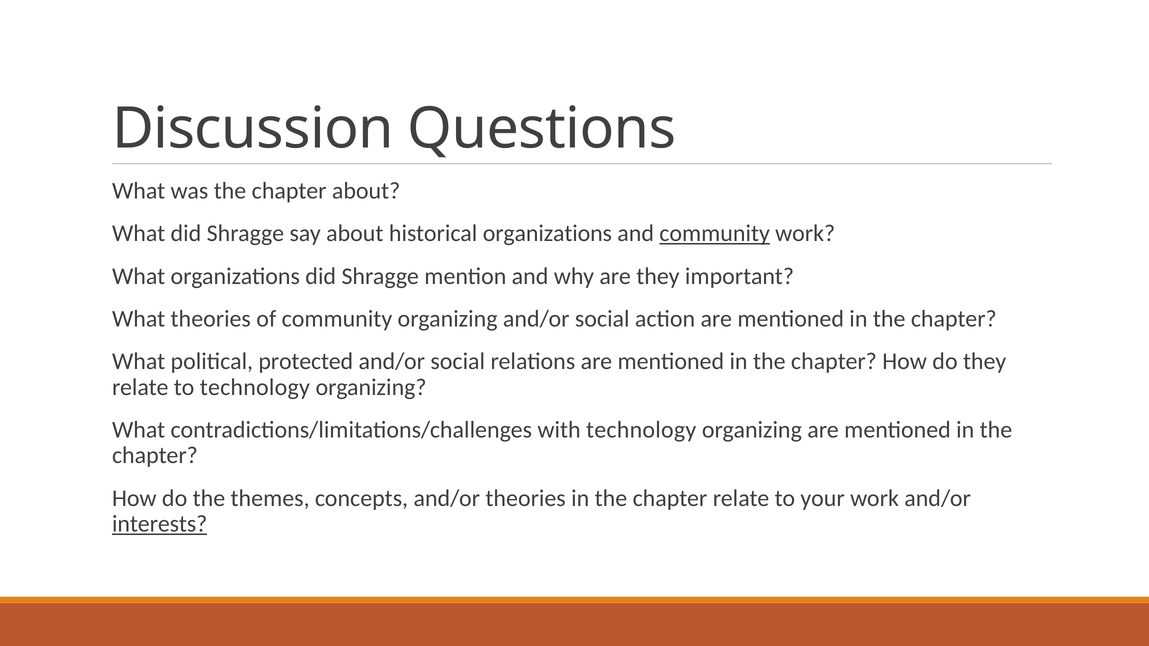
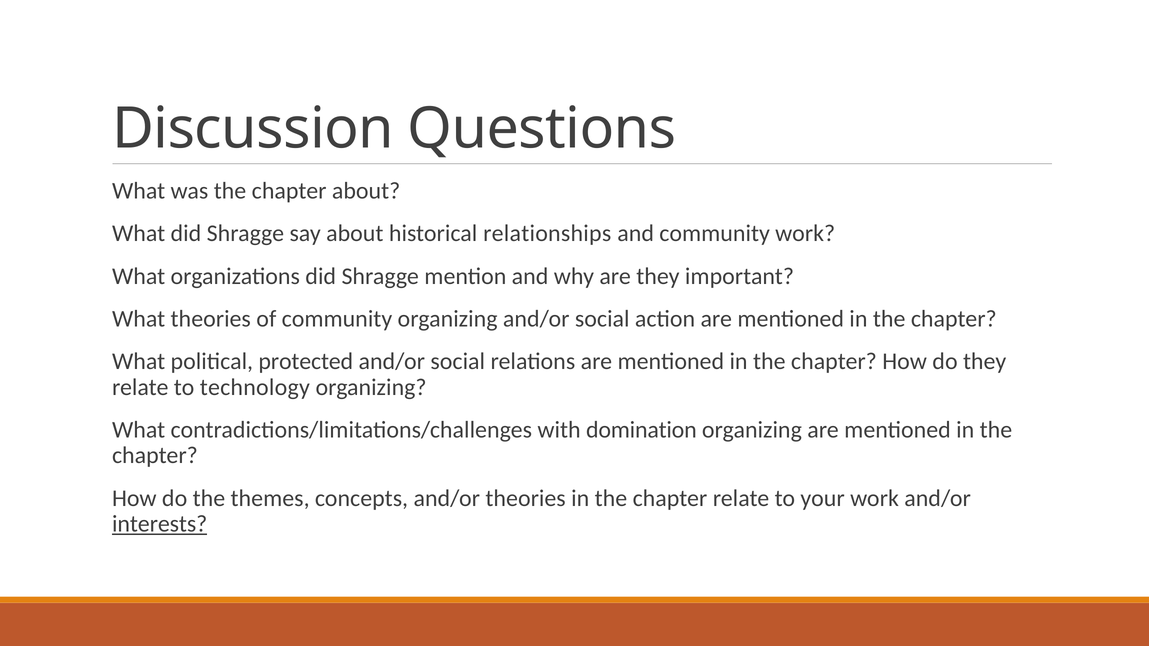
historical organizations: organizations -> relationships (547, 234)
community underline: present -> none (715, 234)
with technology: technology -> domination (641, 430)
